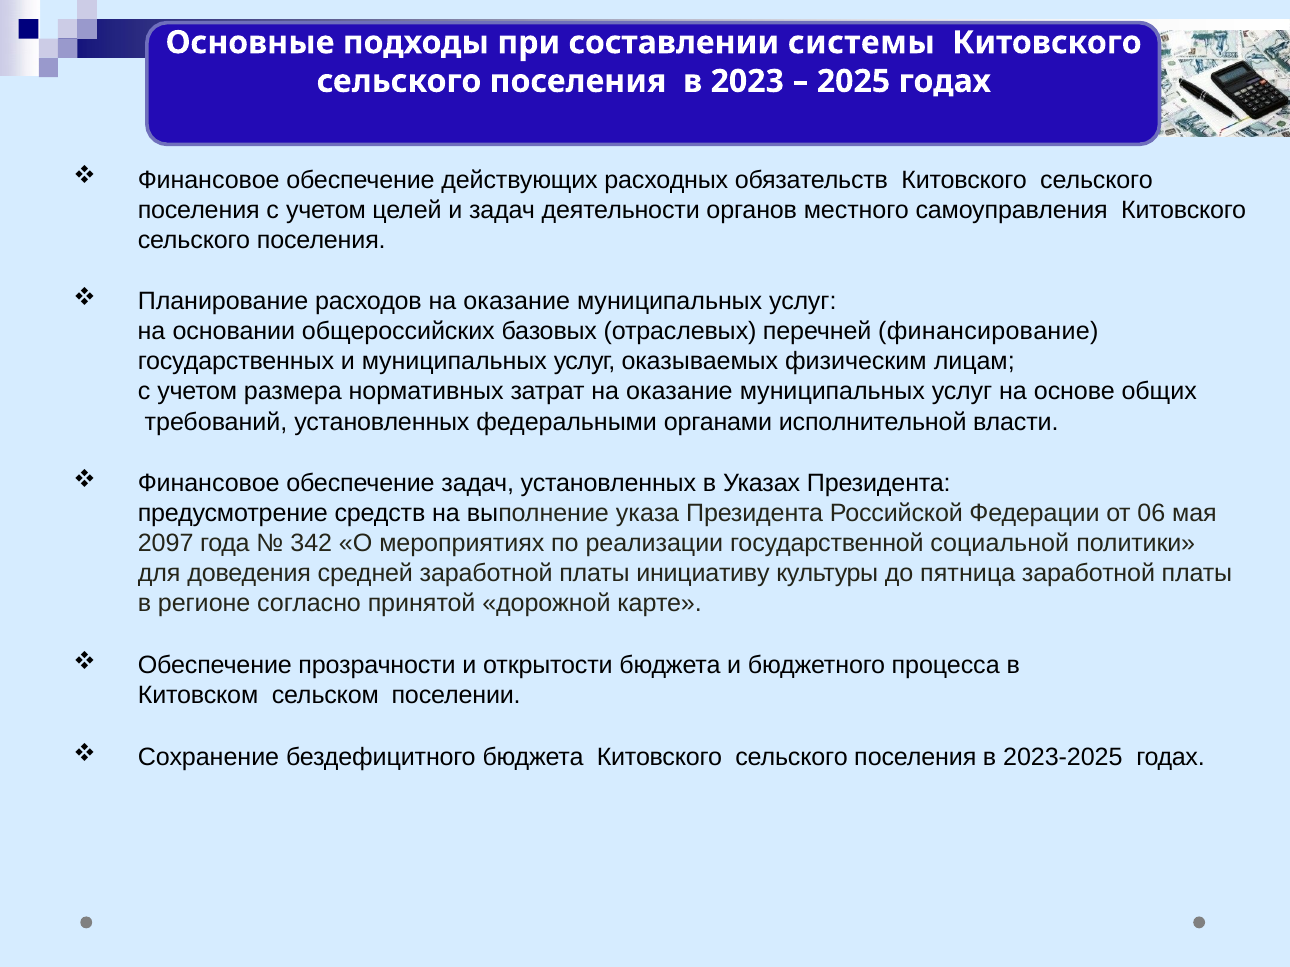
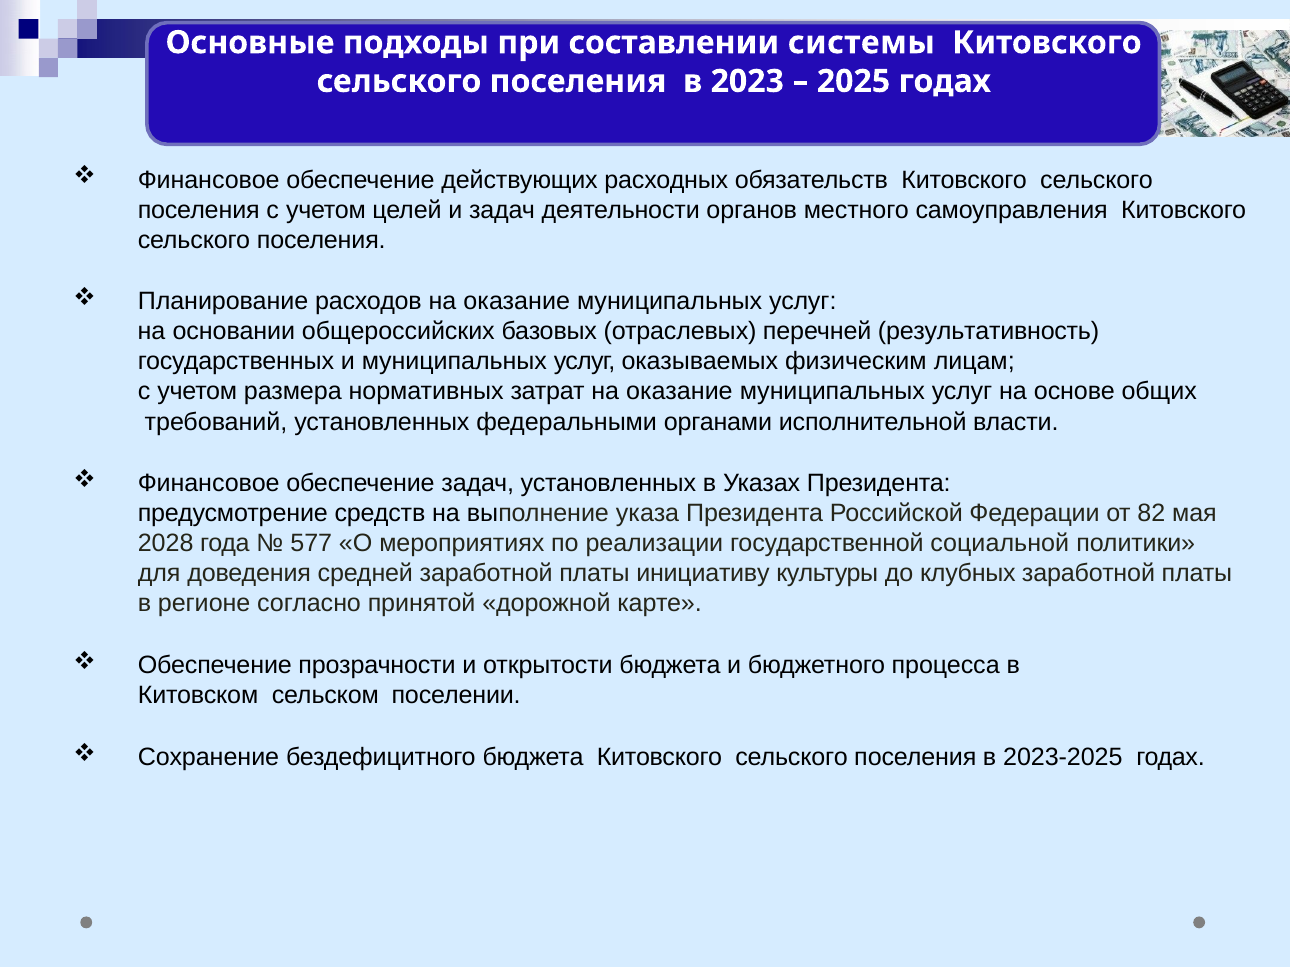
финансирование: финансирование -> результативность (989, 332)
06: 06 -> 82 (1151, 514)
2097: 2097 -> 2028 (166, 544)
342: 342 -> 577 (311, 544)
пятница: пятница -> клубных (968, 574)
